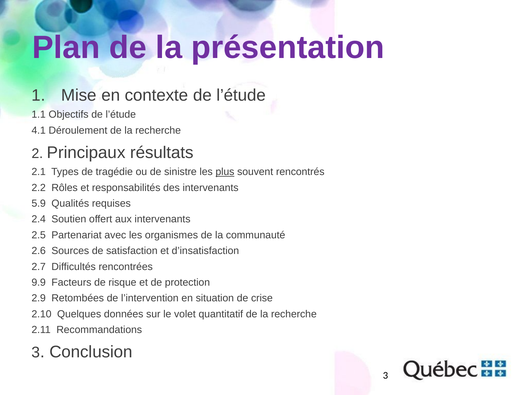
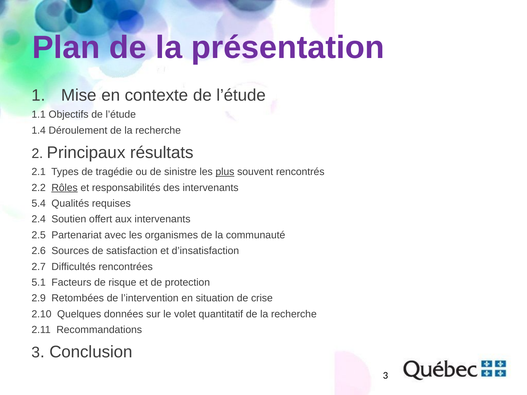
4.1: 4.1 -> 1.4 (39, 130)
Rôles underline: none -> present (65, 188)
5.9: 5.9 -> 5.4 (39, 204)
9.9: 9.9 -> 5.1 (39, 283)
